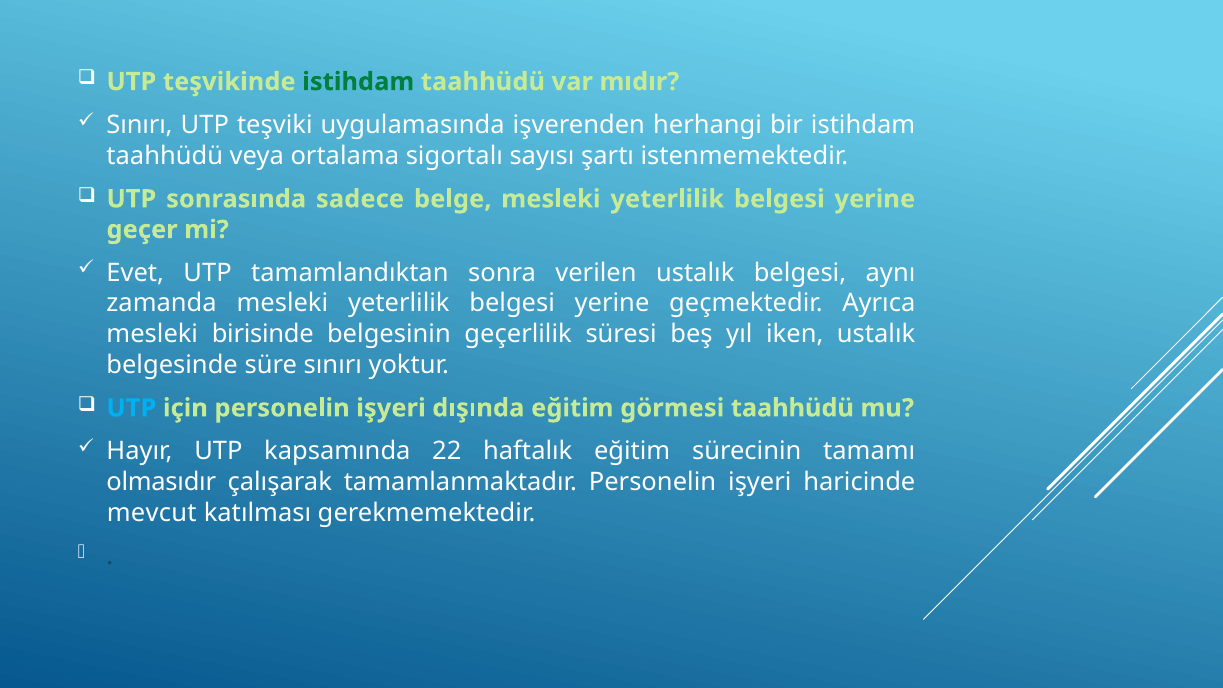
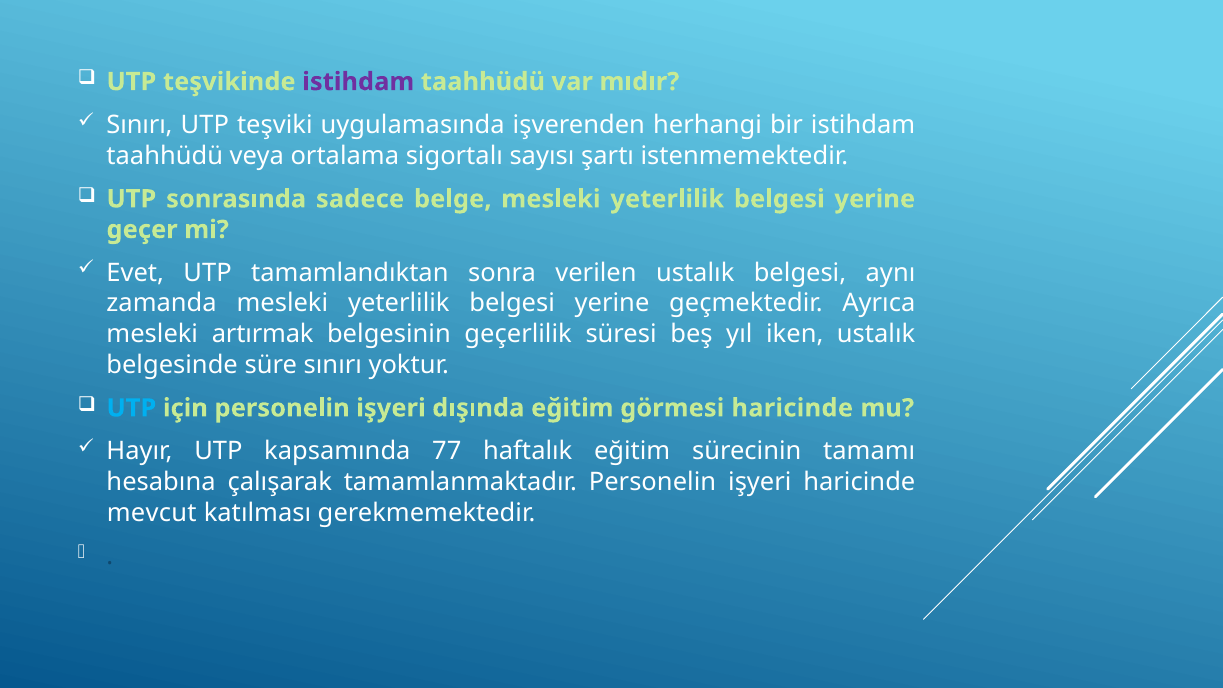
istihdam colour: green -> purple (358, 82)
birisinde: birisinde -> artırmak (263, 334)
görmesi taahhüdü: taahhüdü -> haricinde (792, 408)
22: 22 -> 77 (447, 451)
olmasıdır: olmasıdır -> hesabına (161, 482)
